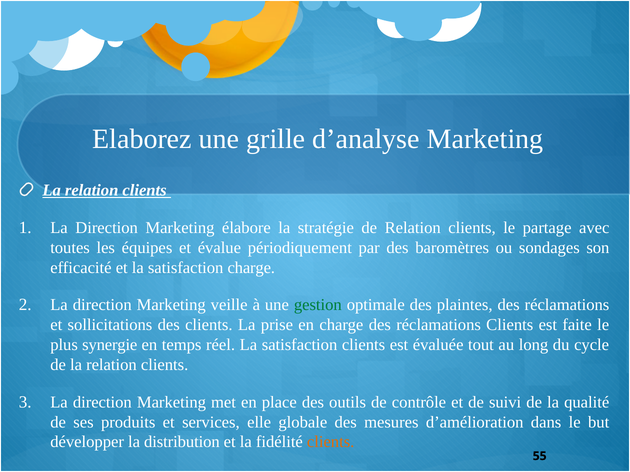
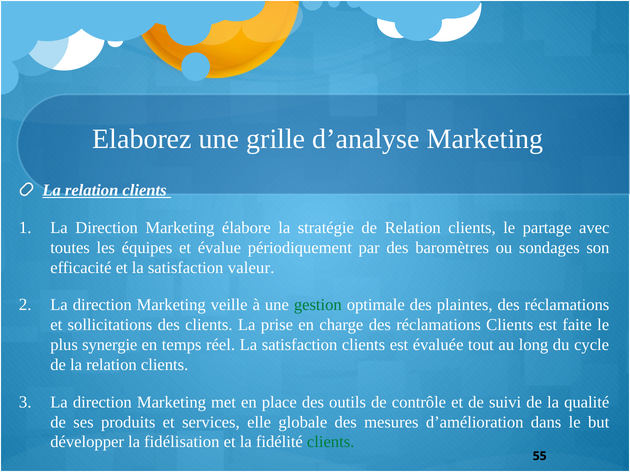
satisfaction charge: charge -> valeur (251, 268)
distribution: distribution -> fidélisation (182, 442)
clients colour: orange -> green (331, 442)
